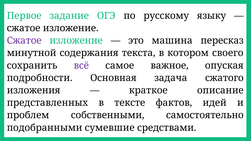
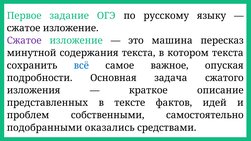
котором своего: своего -> текста (228, 53)
всё colour: purple -> blue (81, 66)
сумевшие: сумевшие -> оказались (110, 128)
